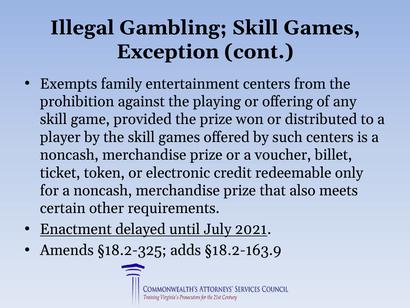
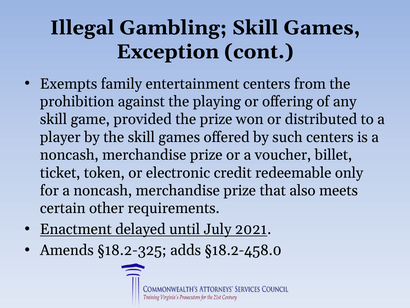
§18.2-163.9: §18.2-163.9 -> §18.2-458.0 (243, 250)
